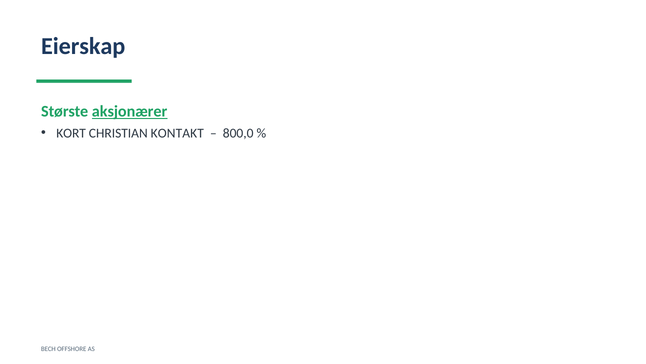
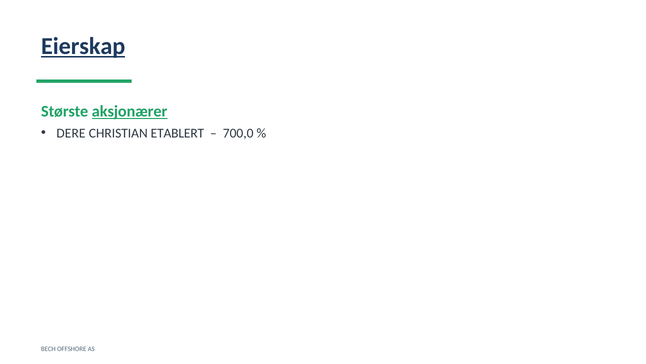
Eierskap underline: none -> present (83, 46)
KORT: KORT -> DERE (71, 133)
KONTAKT: KONTAKT -> ETABLERT (177, 133)
800,0: 800,0 -> 700,0 (238, 133)
